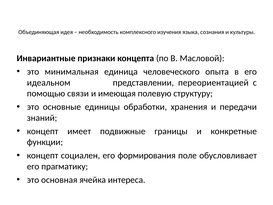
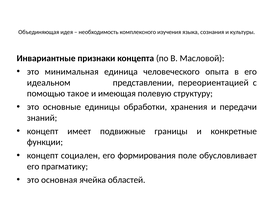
связи: связи -> такое (78, 93)
интереса: интереса -> областей (127, 180)
